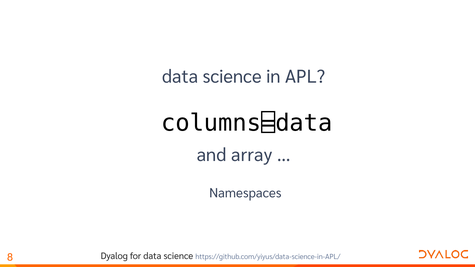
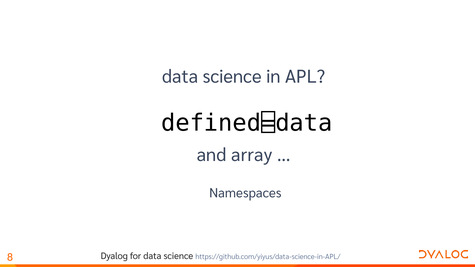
columns⌸data: columns⌸data -> defined⌸data (247, 123)
